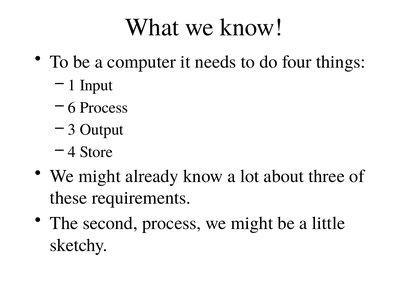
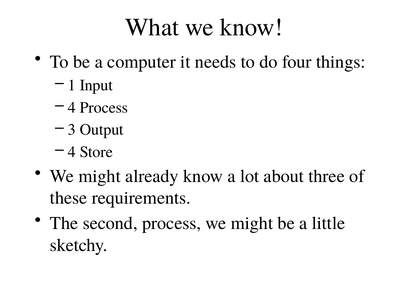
6: 6 -> 4 (72, 107)
